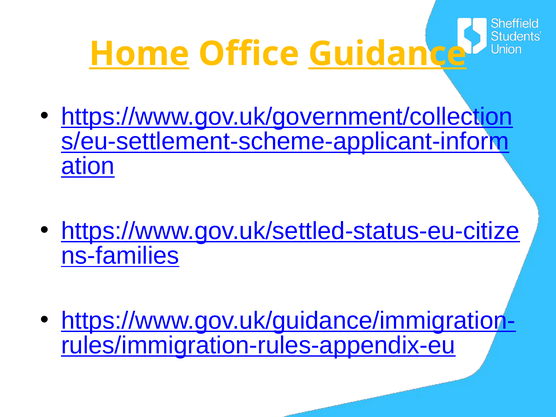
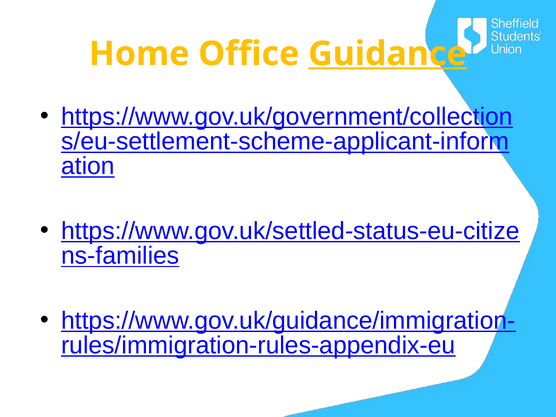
Home underline: present -> none (139, 54)
